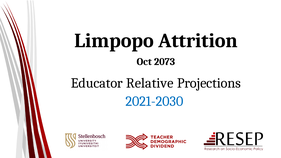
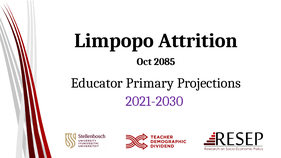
2073: 2073 -> 2085 (165, 62)
Relative: Relative -> Primary (150, 83)
2021-2030 colour: blue -> purple (154, 101)
